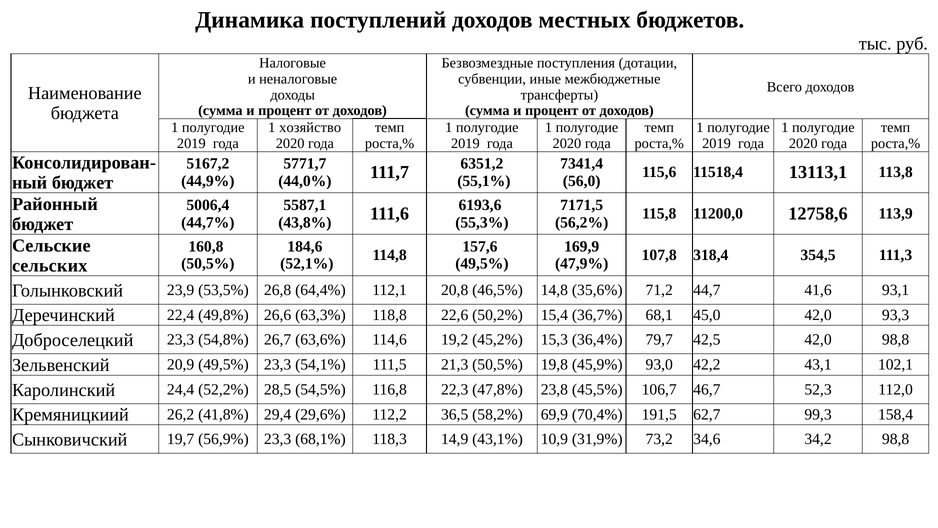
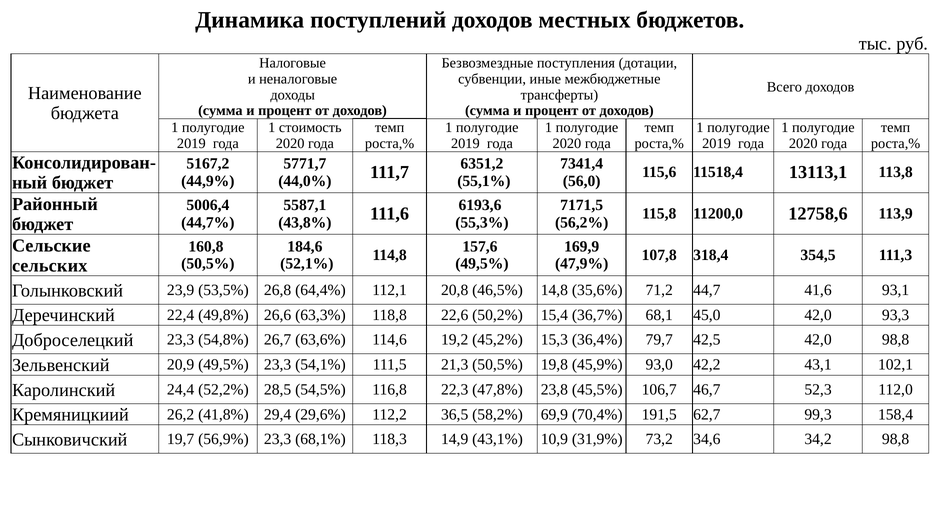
хозяйство: хозяйство -> стоимость (310, 128)
